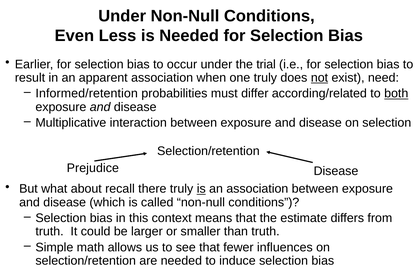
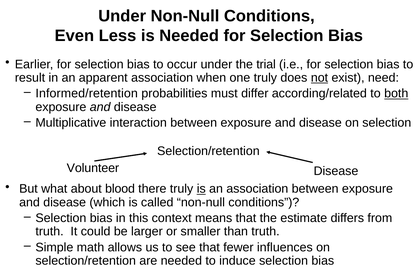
Prejudice: Prejudice -> Volunteer (93, 168)
recall: recall -> blood (120, 189)
